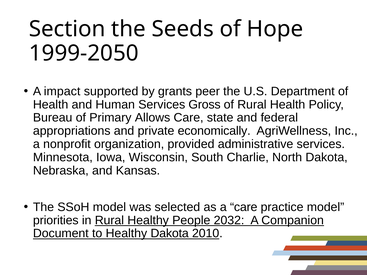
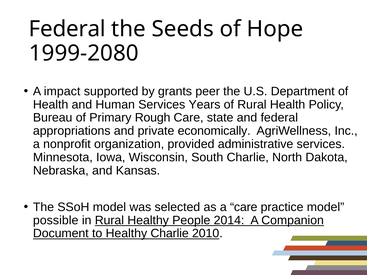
Section: Section -> Federal (67, 29)
1999-2050: 1999-2050 -> 1999-2080 (84, 53)
Gross: Gross -> Years (204, 105)
Allows: Allows -> Rough (153, 118)
priorities: priorities -> possible (56, 220)
2032: 2032 -> 2014 (229, 220)
Healthy Dakota: Dakota -> Charlie (170, 234)
